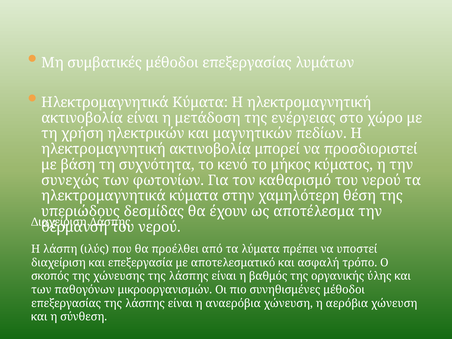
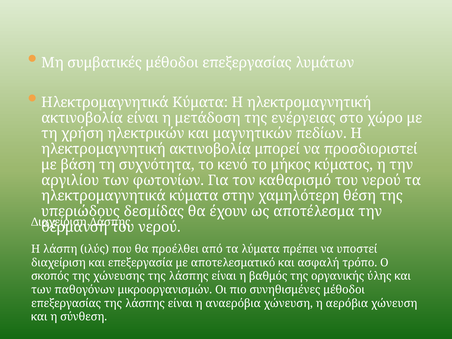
συνεχώς: συνεχώς -> αργιλίου (70, 180)
